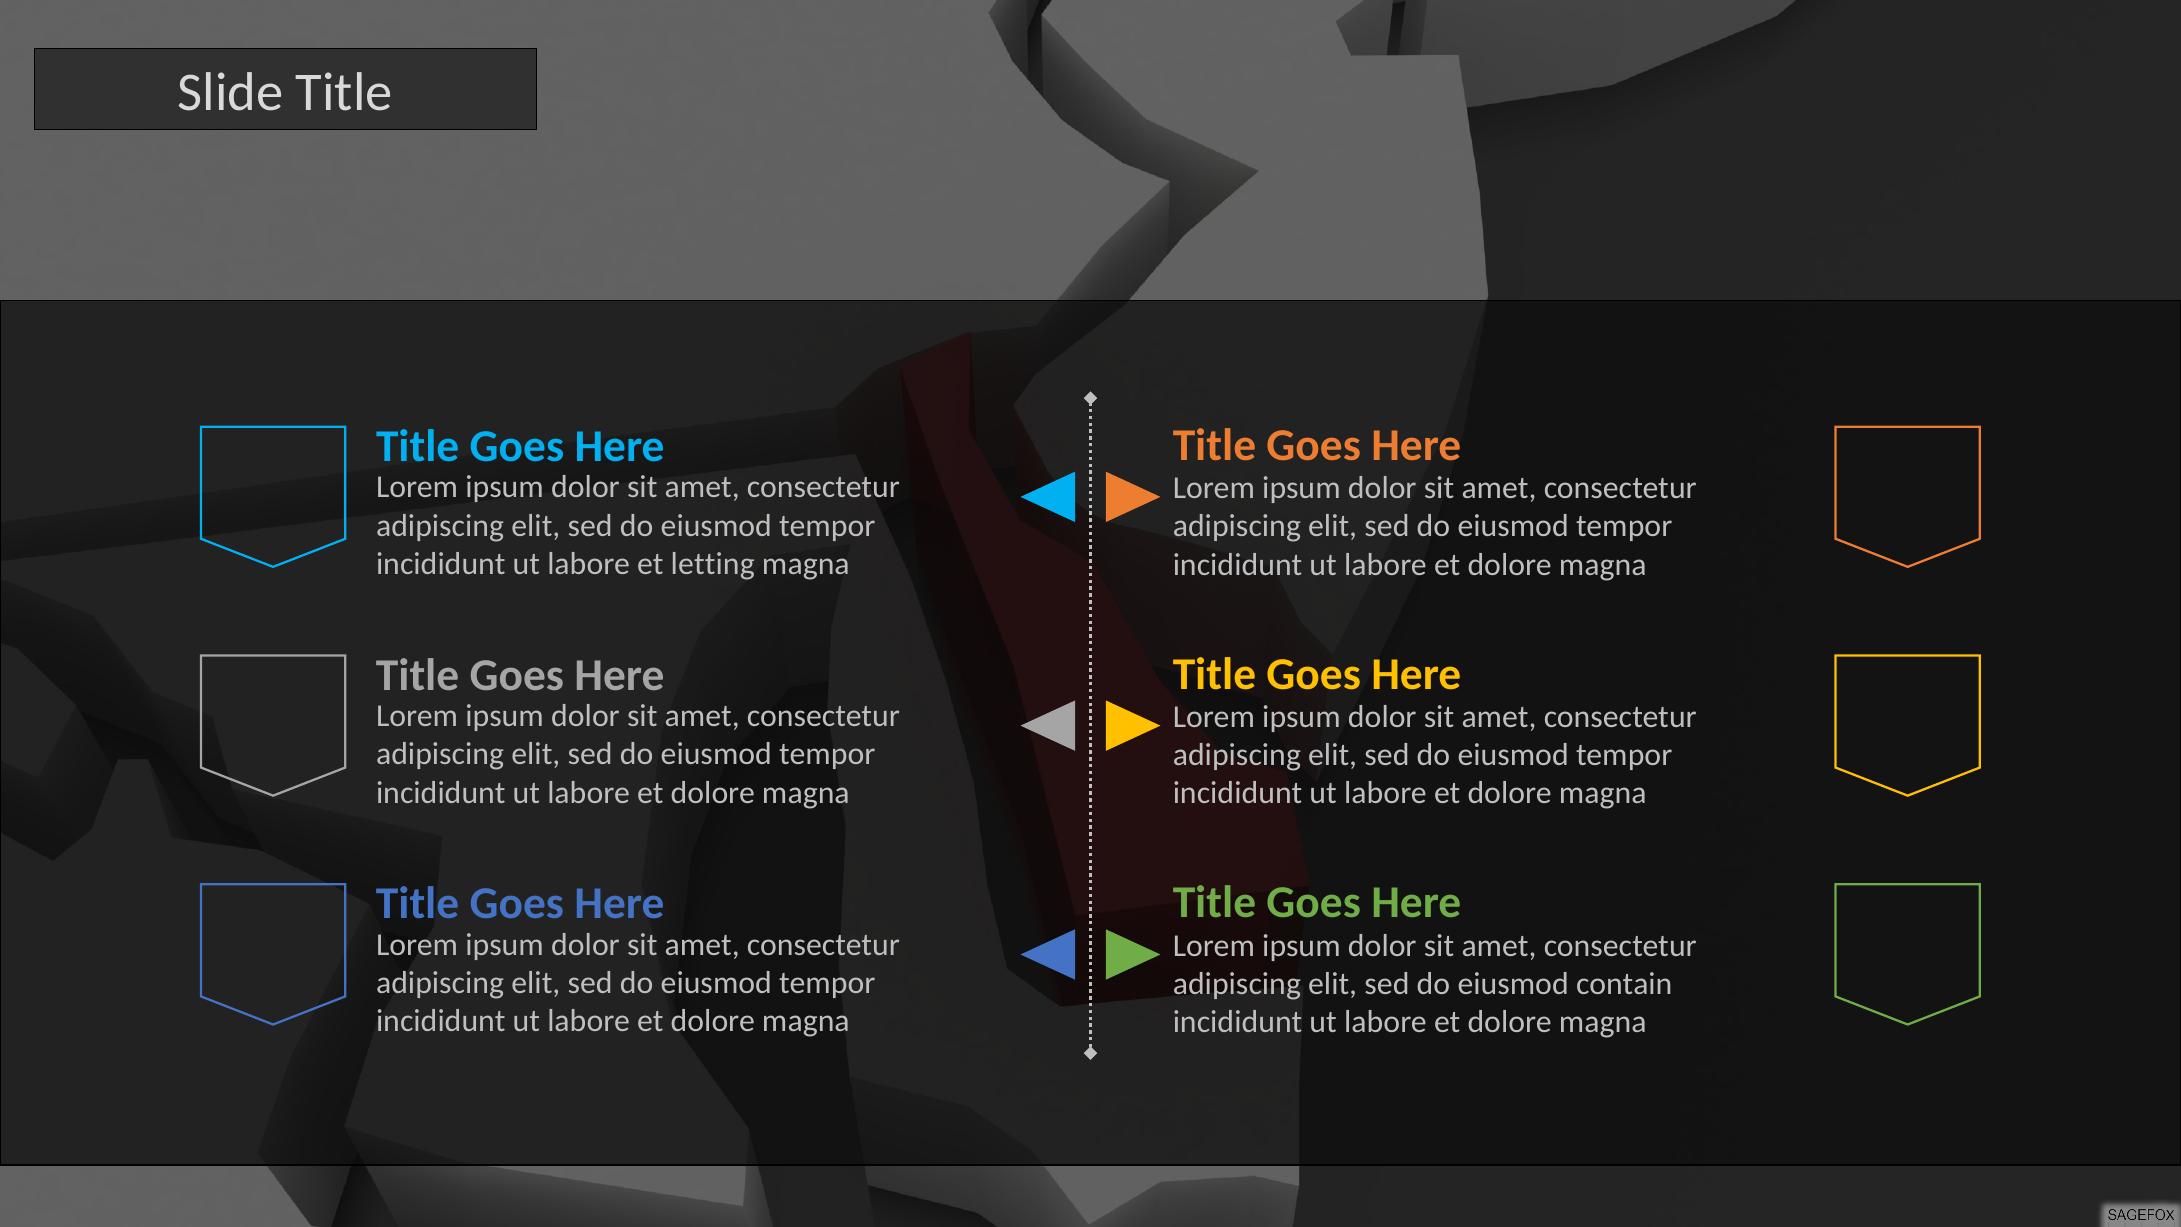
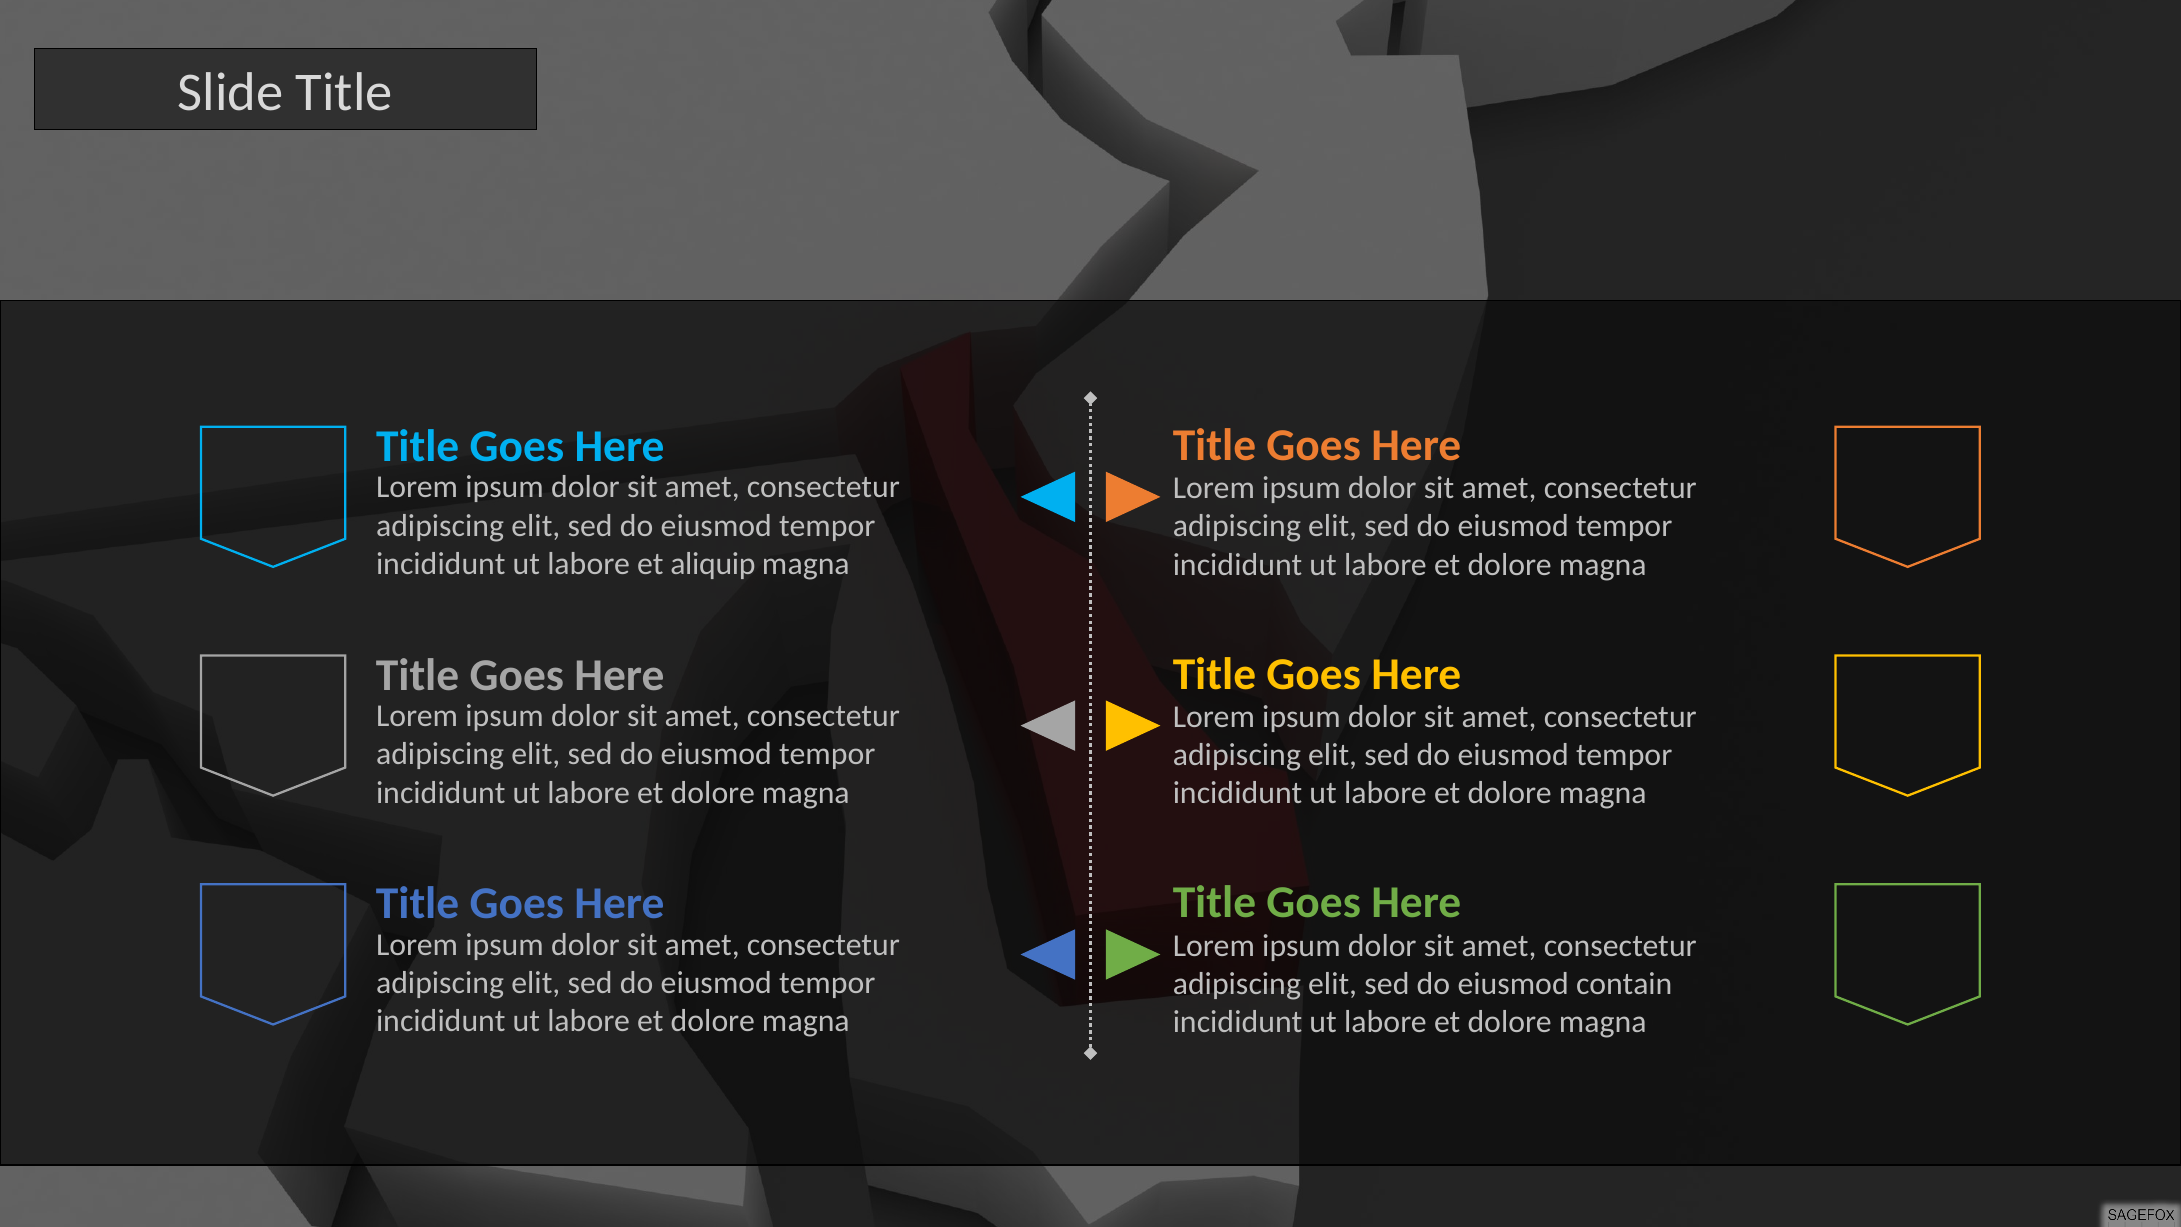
letting: letting -> aliquip (713, 564)
